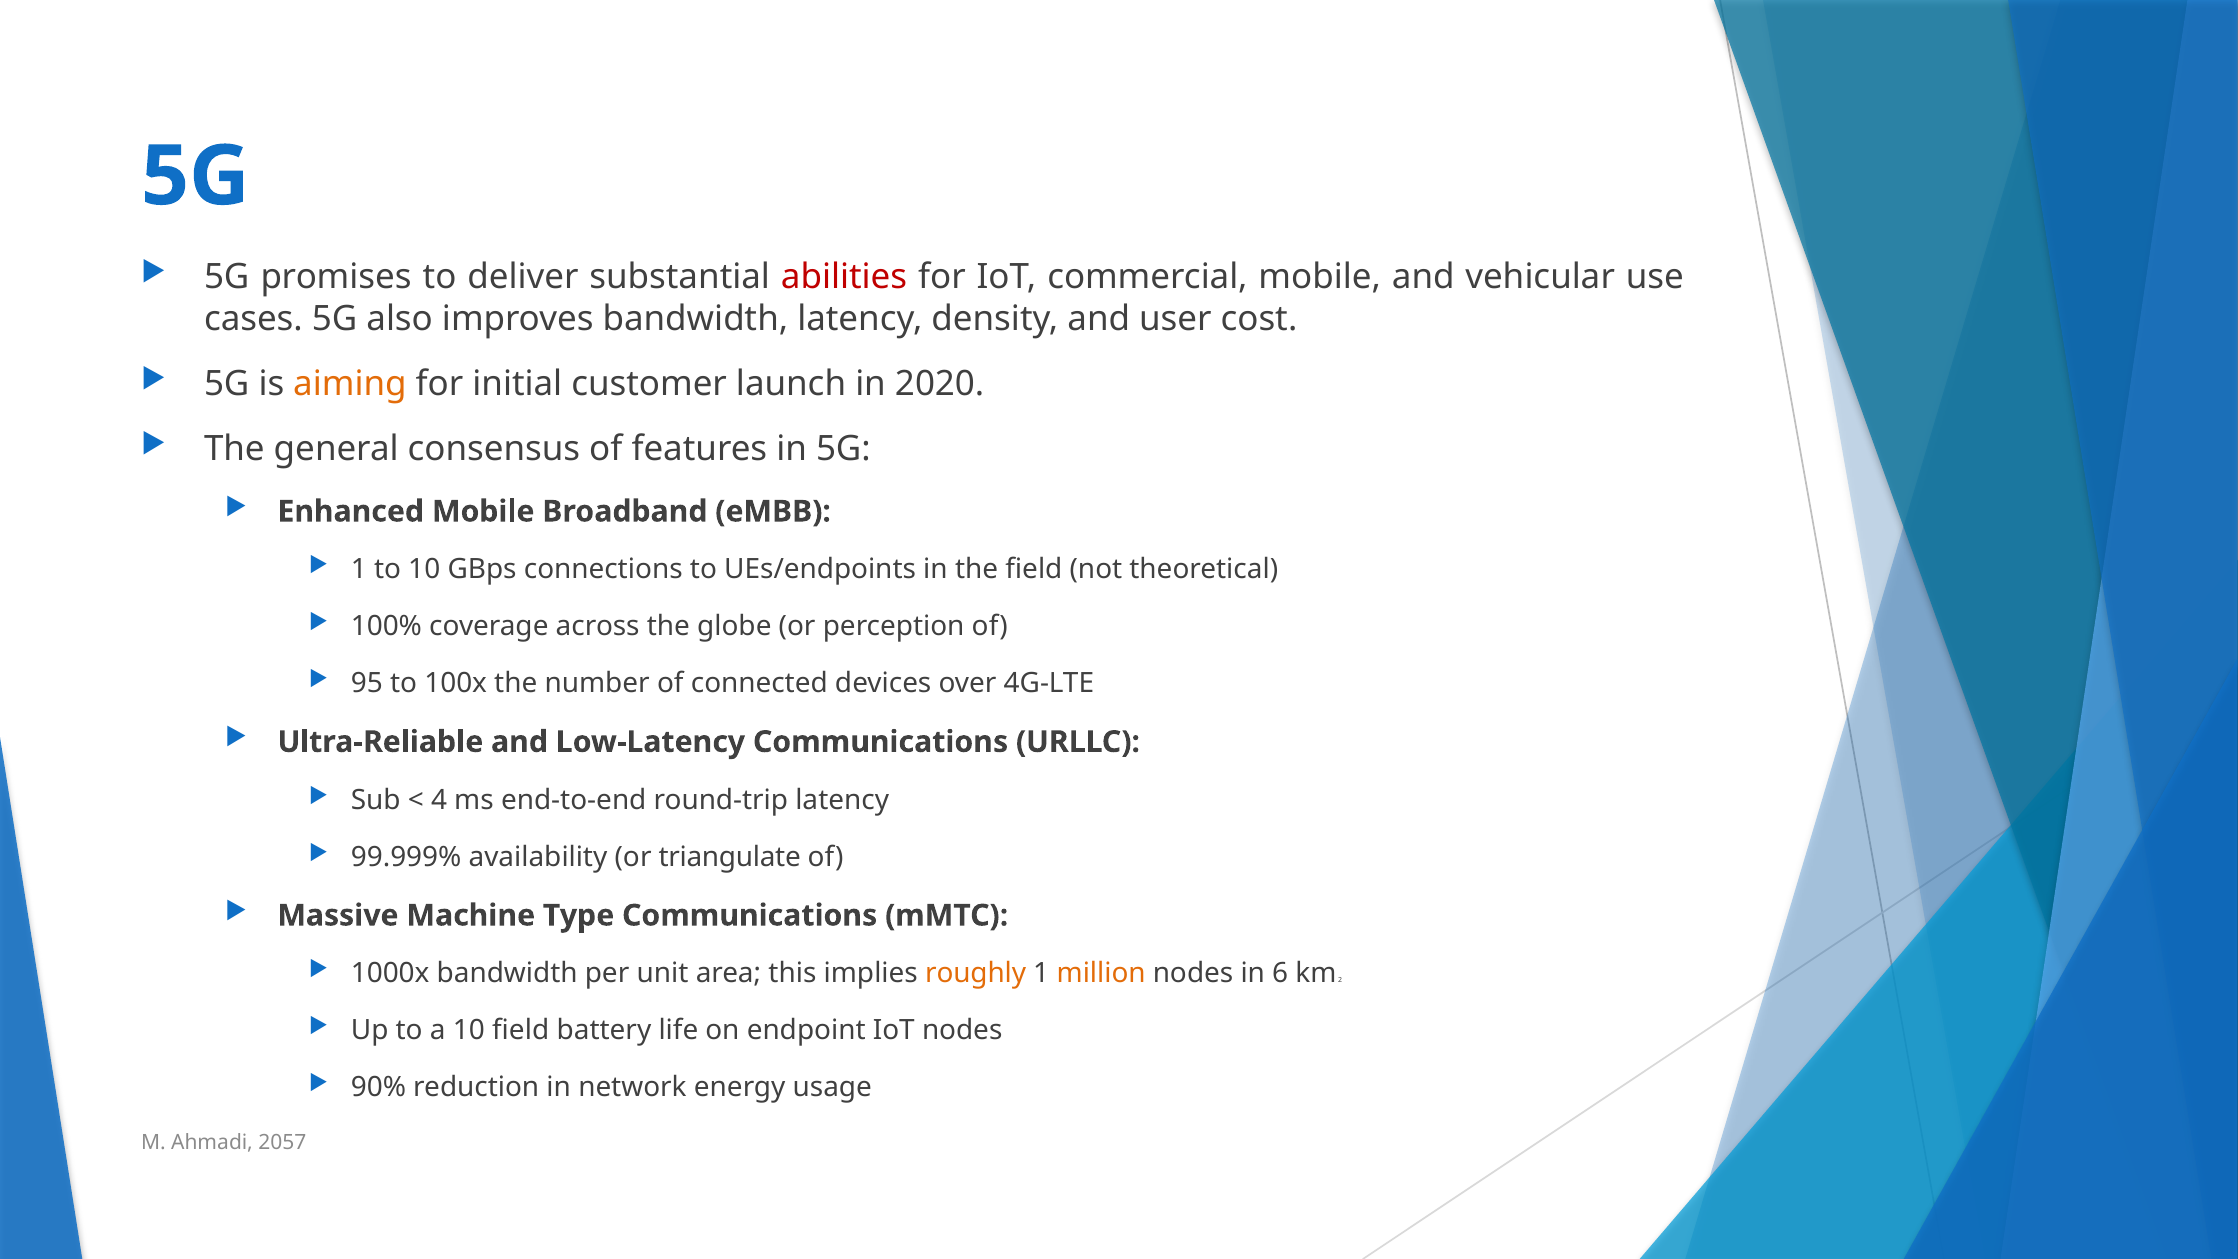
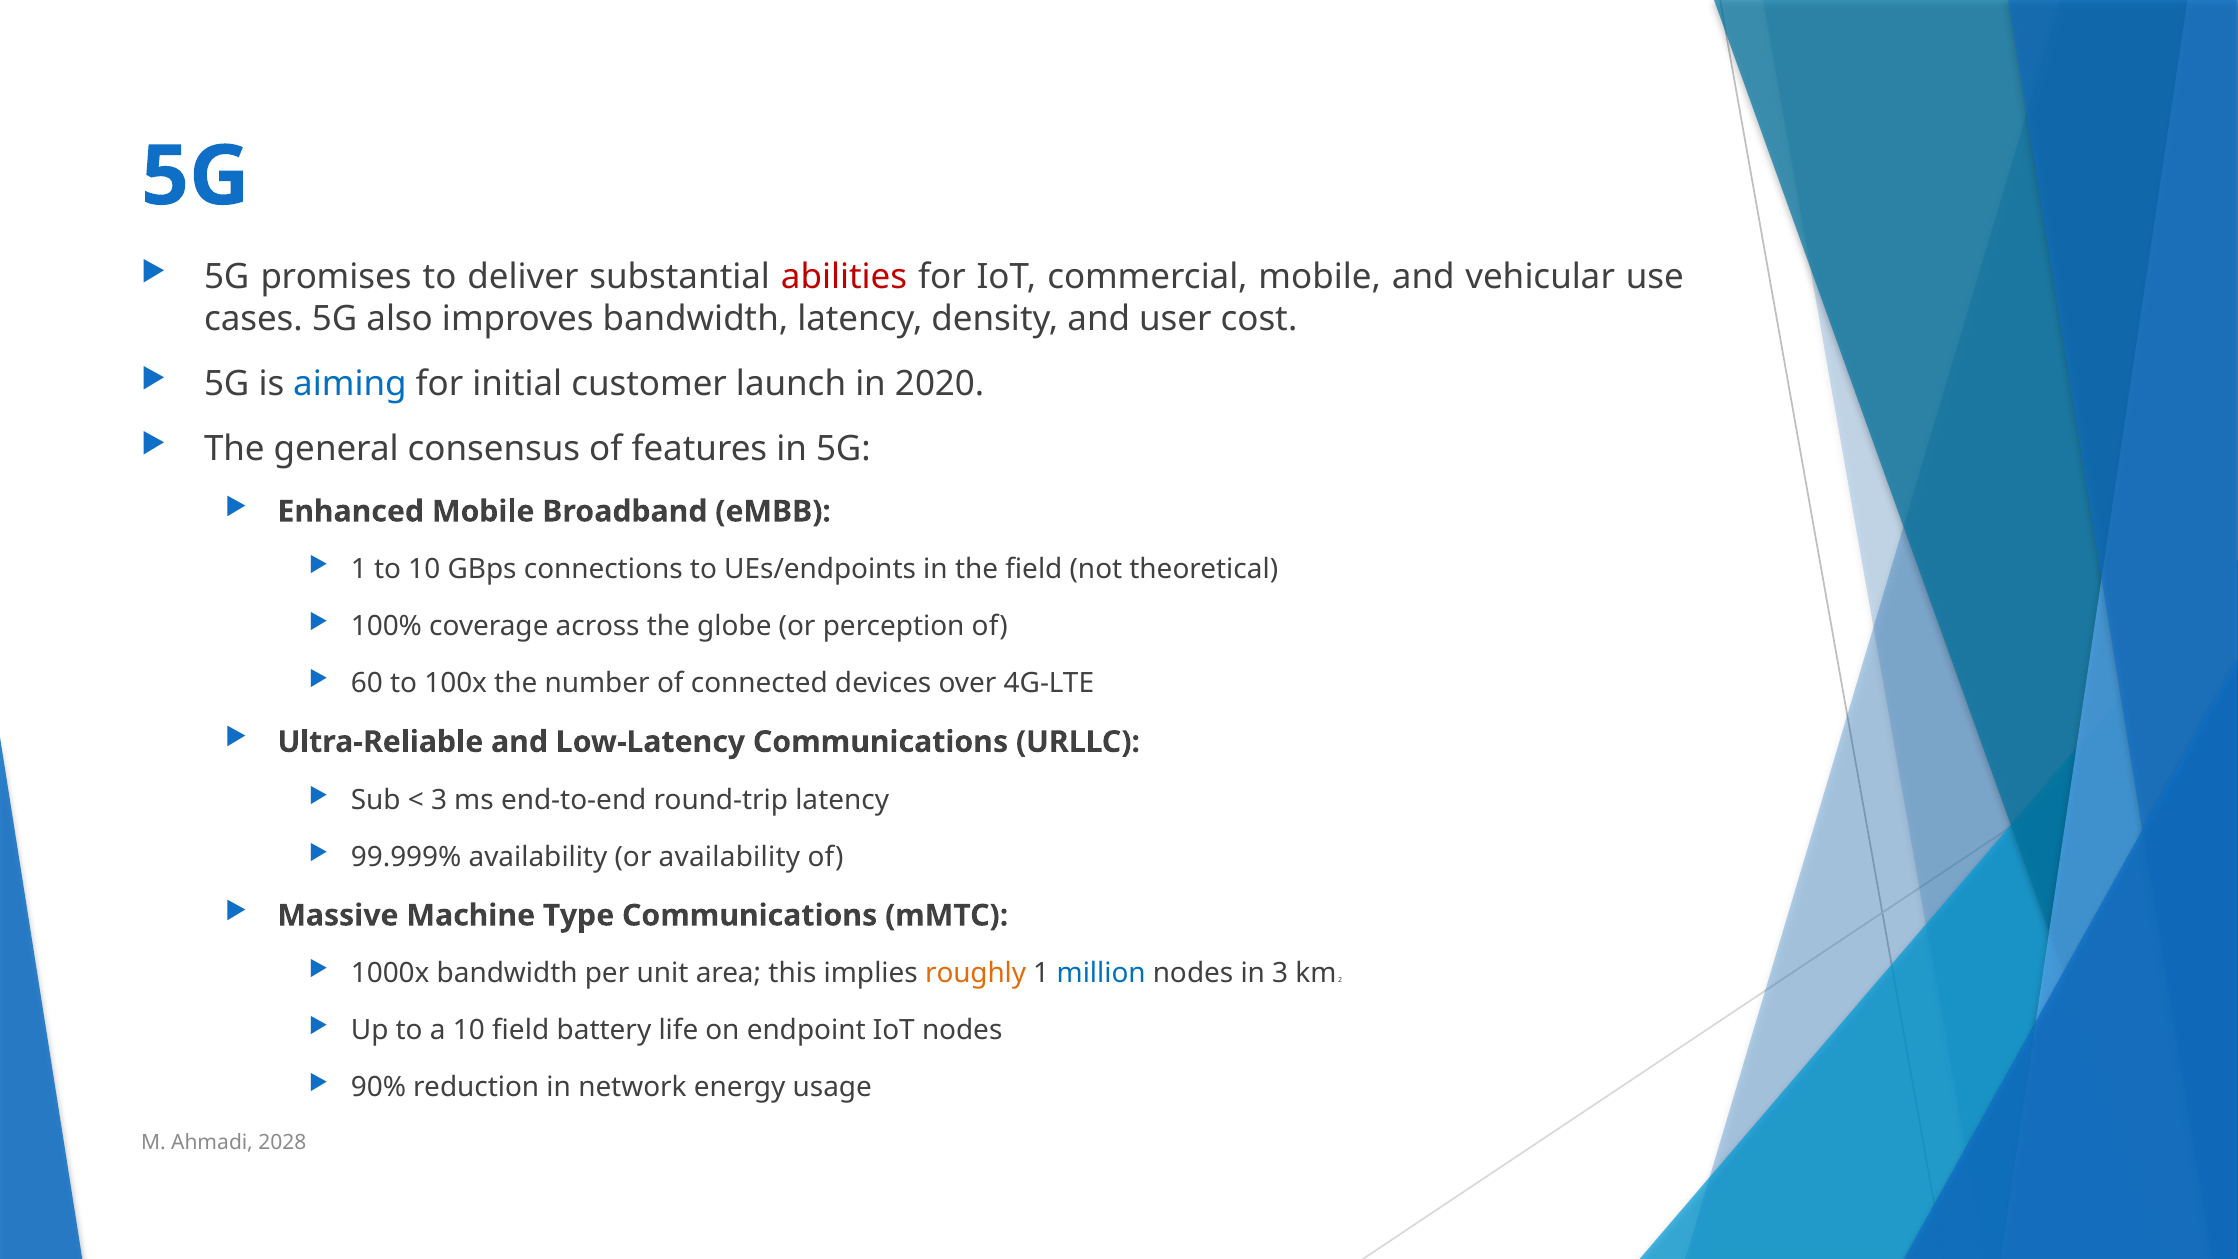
aiming colour: orange -> blue (350, 384)
95: 95 -> 60 (367, 683)
4: 4 -> 3 (439, 800)
or triangulate: triangulate -> availability (729, 857)
million colour: orange -> blue (1101, 974)
in 6: 6 -> 3 (1280, 974)
2057: 2057 -> 2028 (282, 1142)
